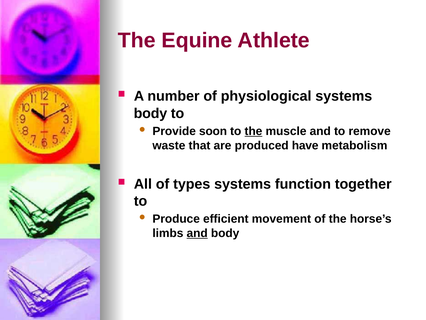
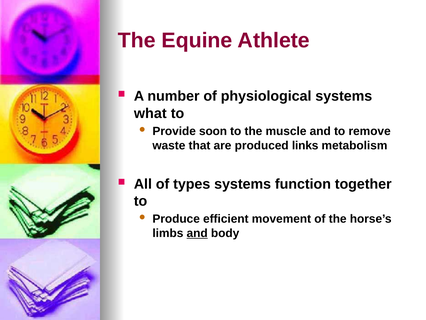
body: body -> what (150, 113)
the underline: present -> none (253, 131)
have: have -> links (305, 145)
